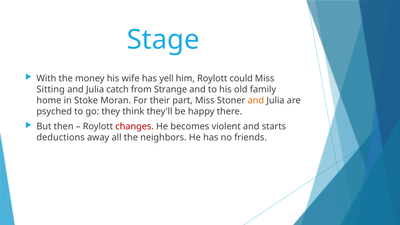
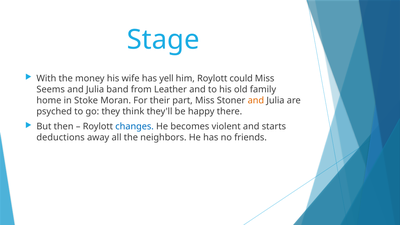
Sitting: Sitting -> Seems (51, 90)
catch: catch -> band (117, 90)
Strange: Strange -> Leather (170, 90)
changes colour: red -> blue (135, 127)
